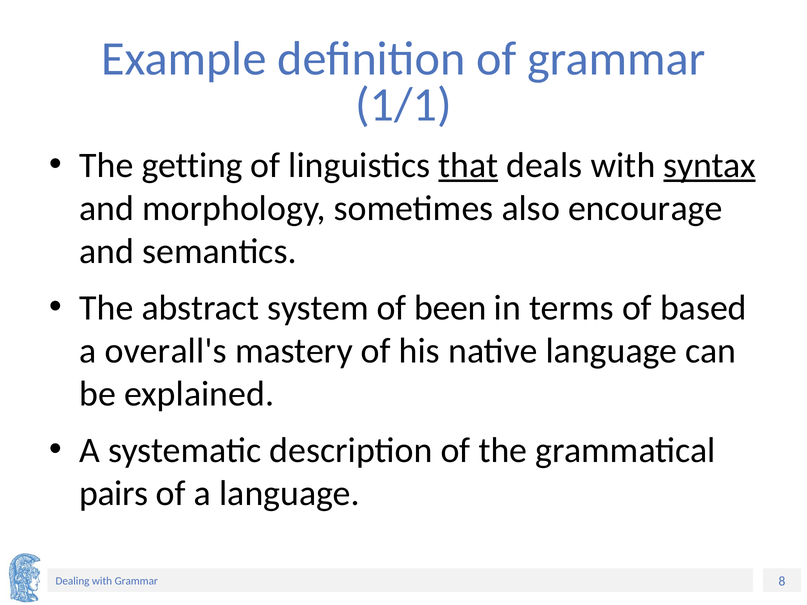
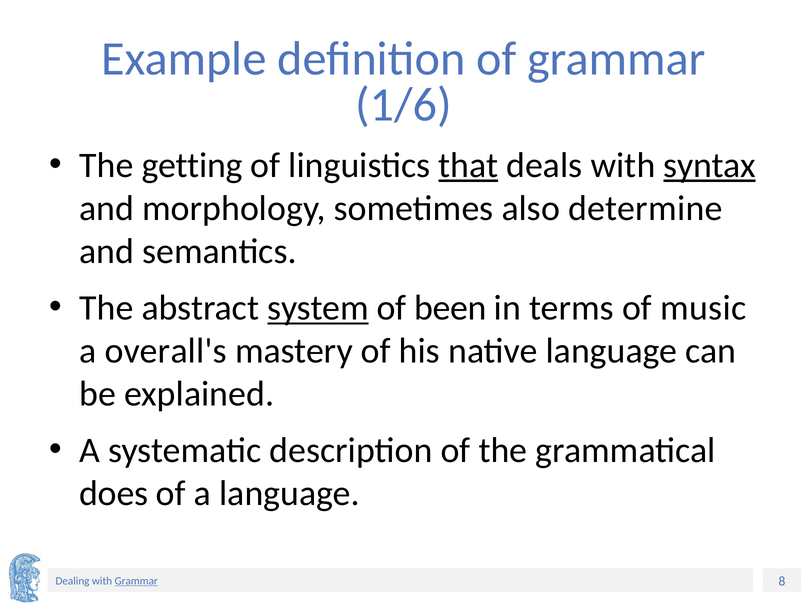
1/1: 1/1 -> 1/6 (403, 105)
encourage: encourage -> determine (645, 208)
system underline: none -> present (318, 308)
based: based -> music (703, 308)
pairs: pairs -> does (114, 494)
Grammar underline: none -> present (136, 581)
